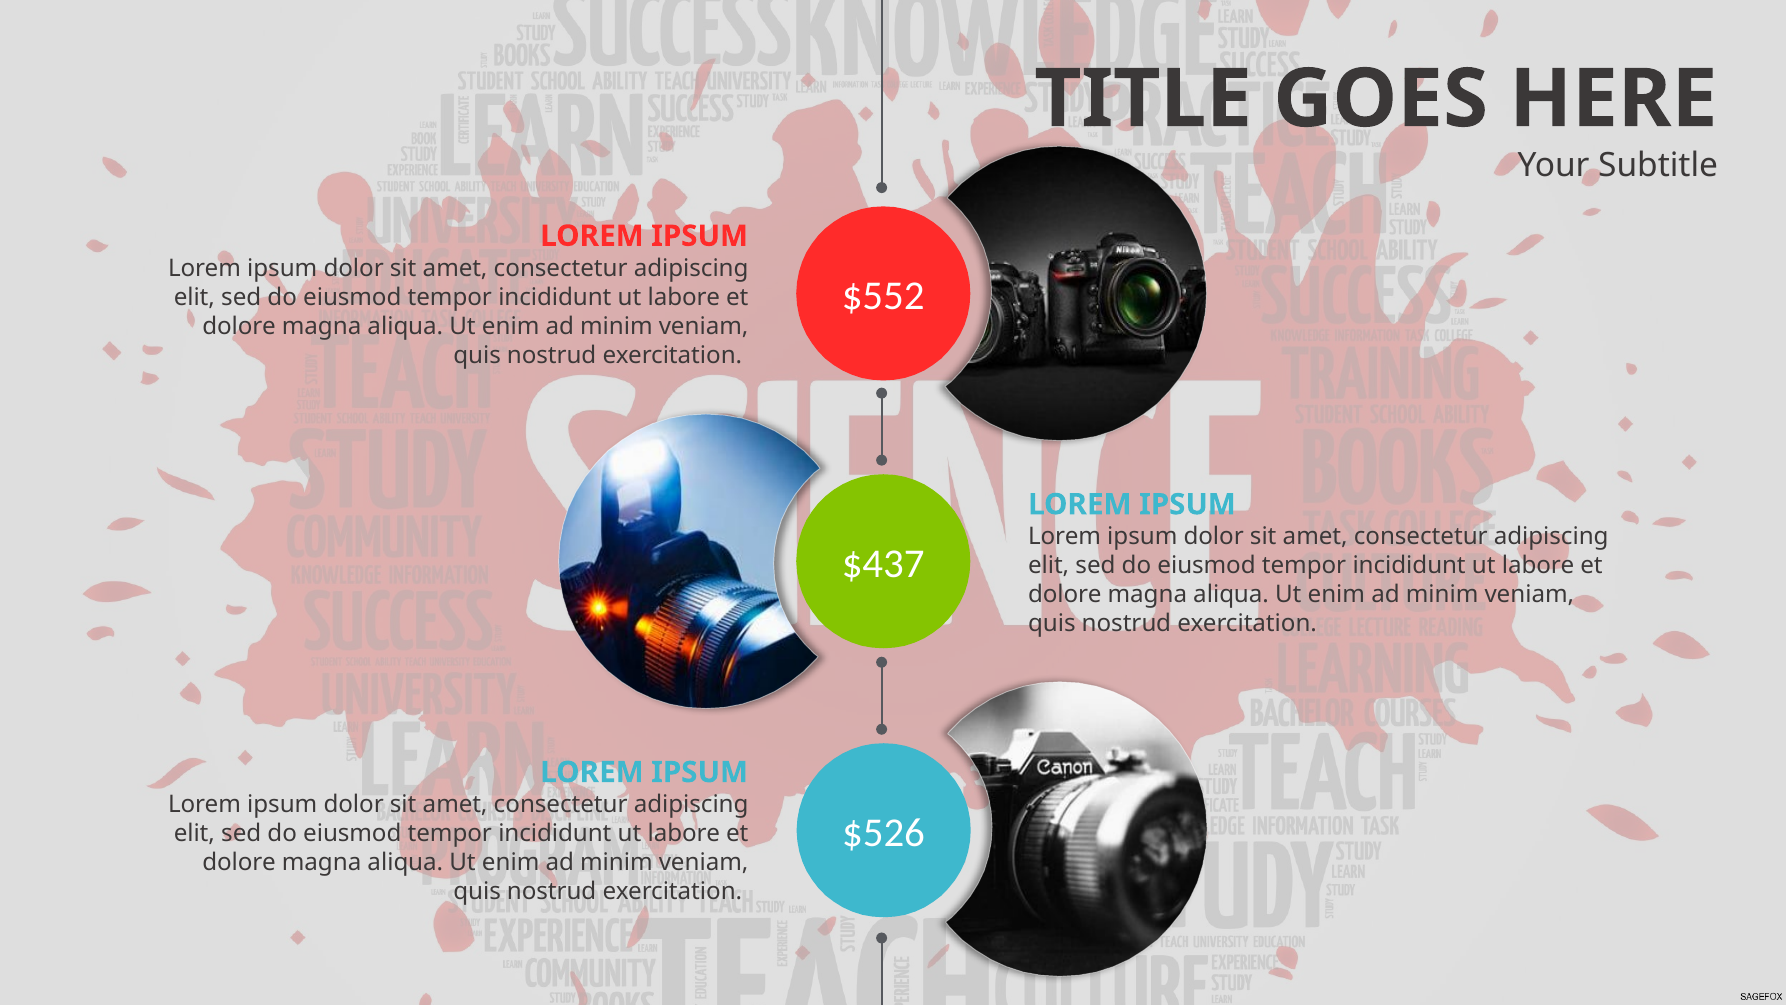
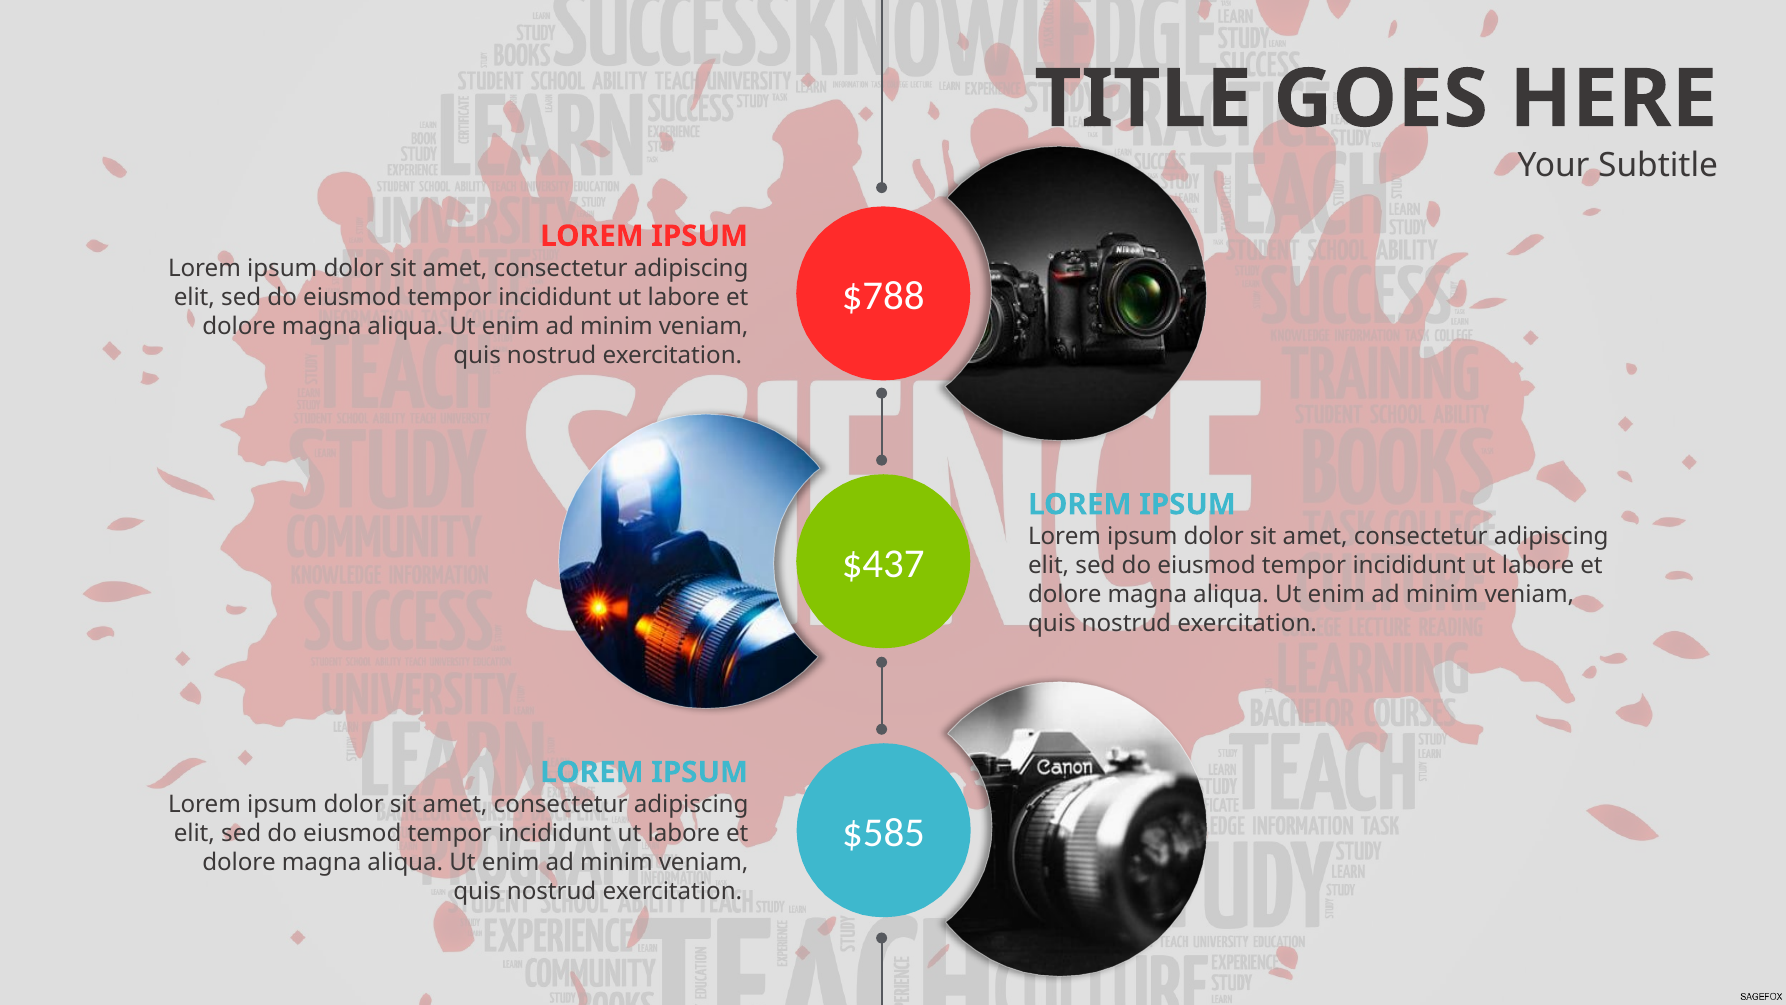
$552: $552 -> $788 (883, 296)
$526: $526 -> $585 (884, 833)
